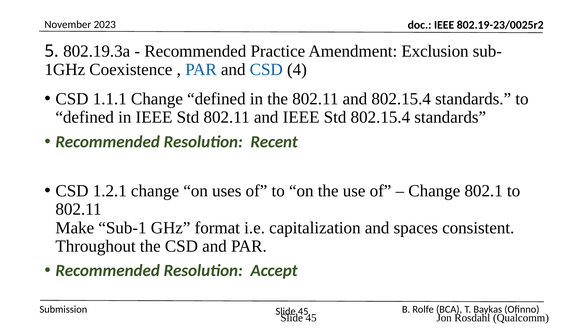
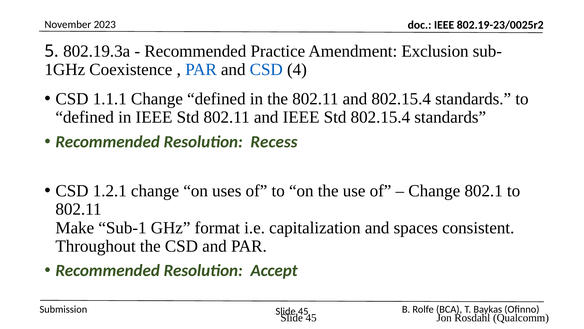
Recent: Recent -> Recess (274, 142)
